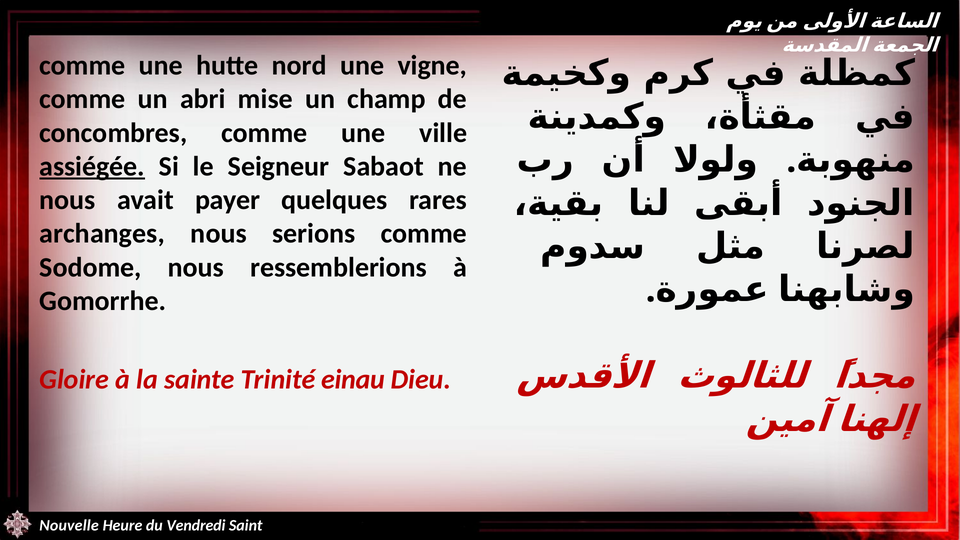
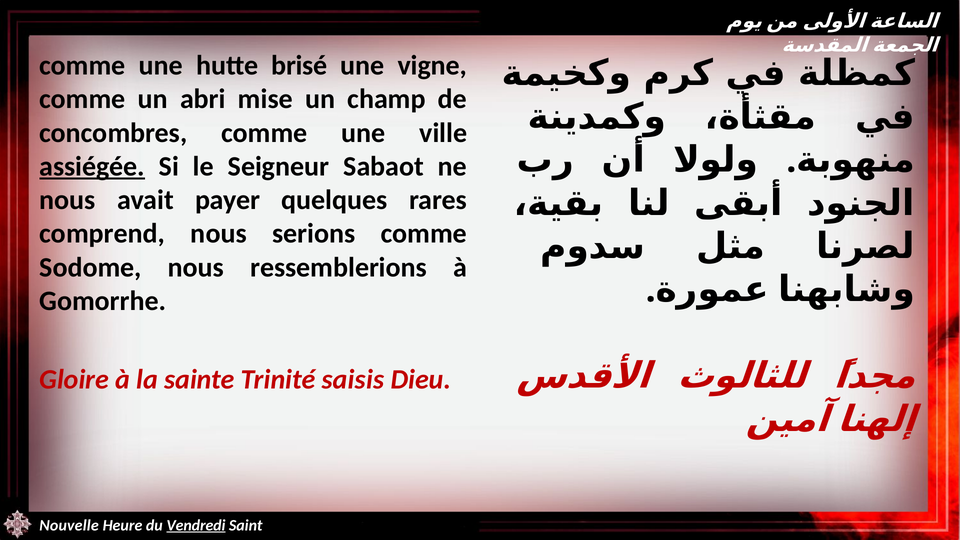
nord: nord -> brisé (299, 66)
archanges: archanges -> comprend (102, 234)
einau: einau -> saisis (353, 379)
Vendredi underline: none -> present (196, 525)
